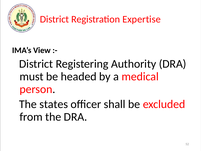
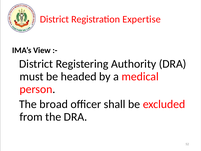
states: states -> broad (54, 104)
